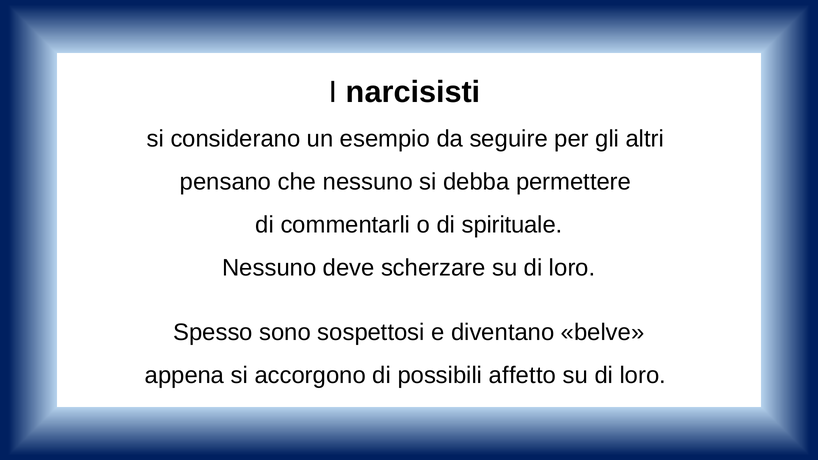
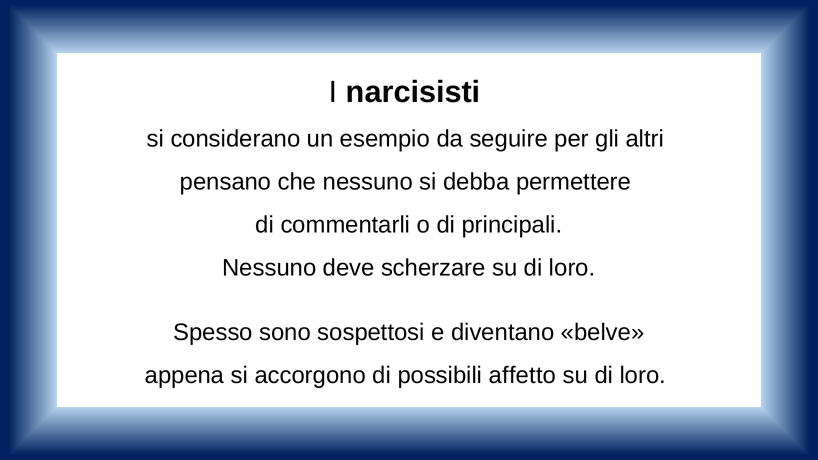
spirituale: spirituale -> principali (512, 225)
